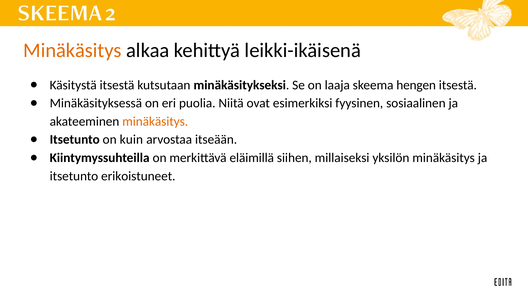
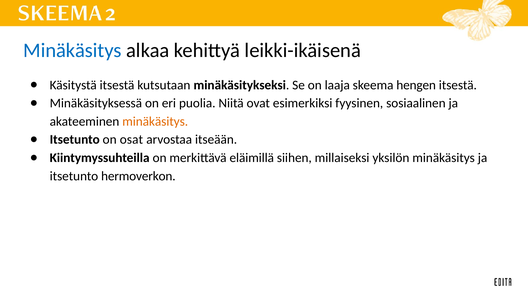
Minäkäsitys colour: orange -> blue (72, 50)
kuin: kuin -> osat (131, 140)
erikoistuneet: erikoistuneet -> hermoverkon (138, 176)
